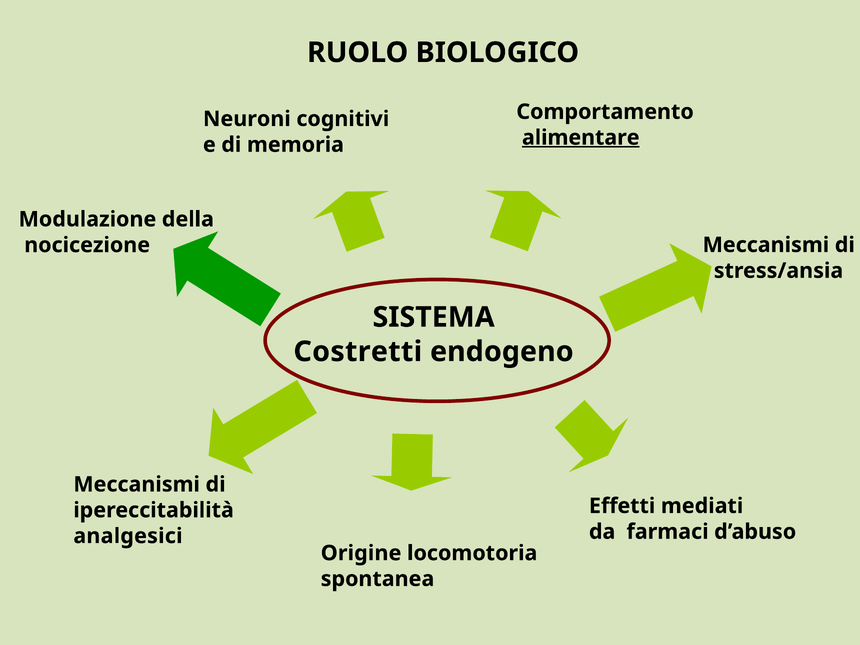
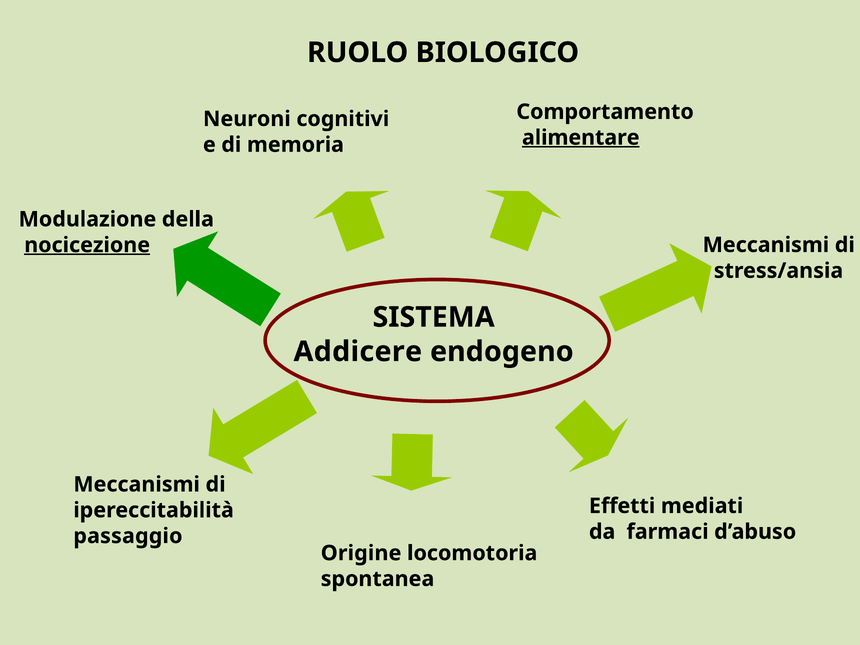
nocicezione underline: none -> present (87, 245)
Costretti: Costretti -> Addicere (358, 352)
analgesici: analgesici -> passaggio (128, 536)
